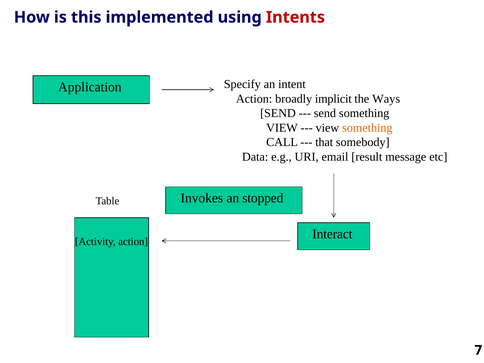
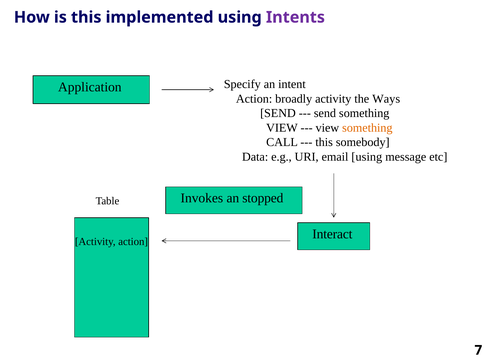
Intents colour: red -> purple (295, 17)
broadly implicit: implicit -> activity (333, 99)
that: that -> this (324, 142)
email result: result -> using (367, 157)
